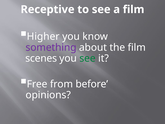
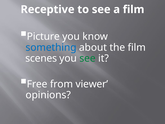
Higher: Higher -> Picture (43, 36)
something colour: purple -> blue (51, 47)
before: before -> viewer (92, 84)
